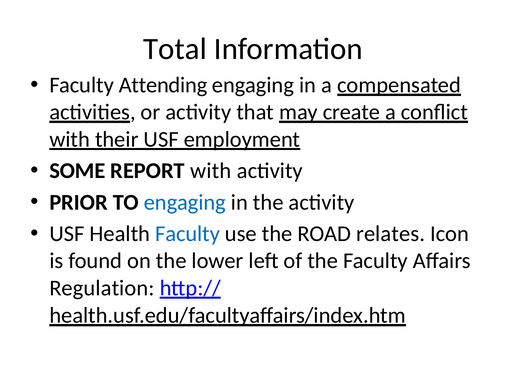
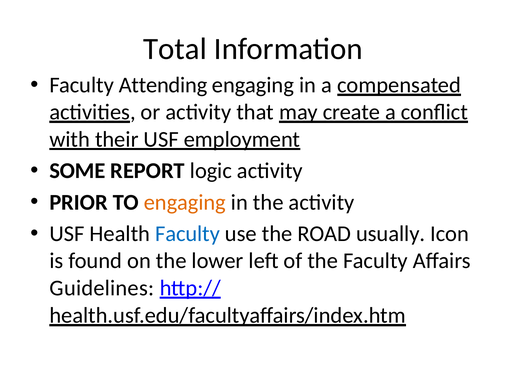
REPORT with: with -> logic (211, 171)
engaging colour: blue -> orange (185, 202)
relates: relates -> usually (391, 234)
Regulation: Regulation -> Guidelines (102, 288)
